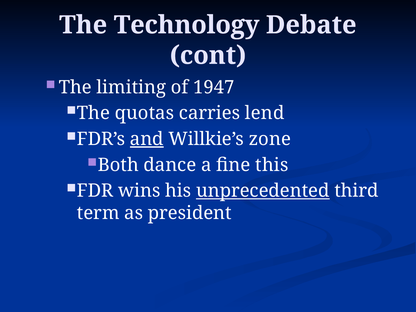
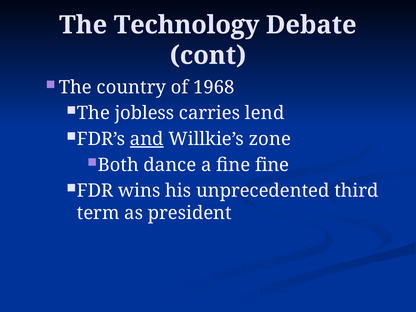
limiting: limiting -> country (131, 87)
1947: 1947 -> 1968 (214, 87)
quotas: quotas -> jobless (144, 113)
fine this: this -> fine (272, 165)
unprecedented underline: present -> none (263, 191)
